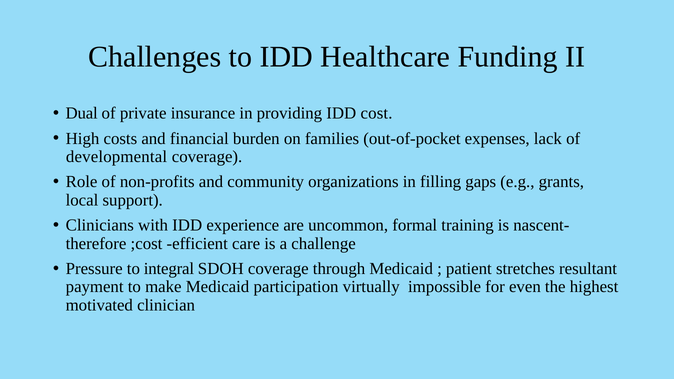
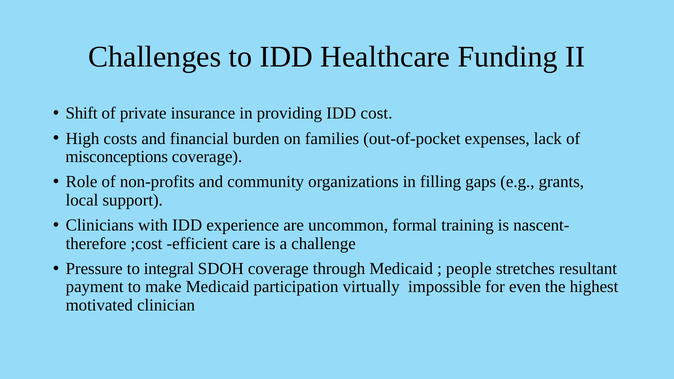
Dual: Dual -> Shift (82, 113)
developmental: developmental -> misconceptions (117, 157)
patient: patient -> people (469, 269)
